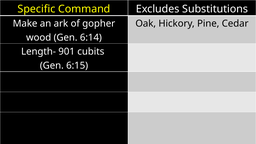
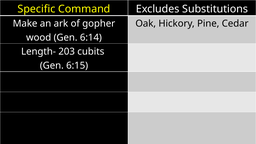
901: 901 -> 203 (67, 52)
